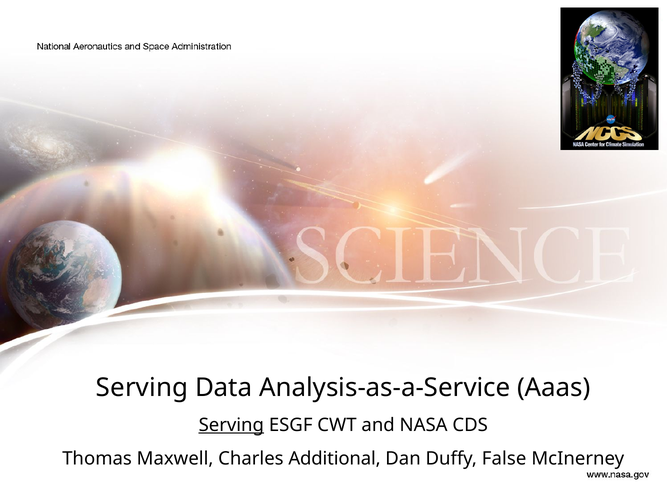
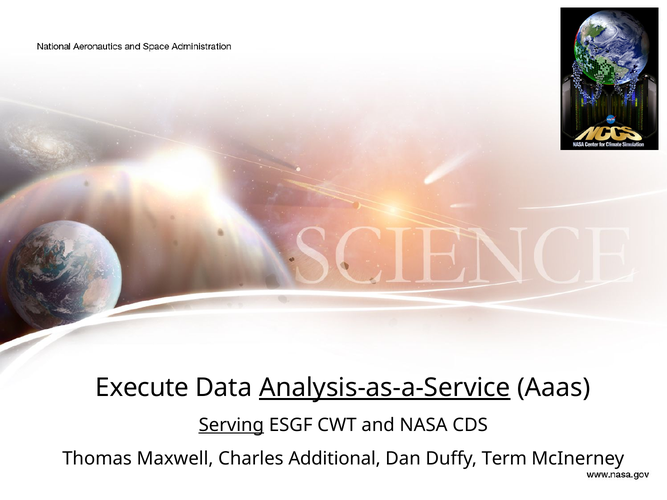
Serving: Serving -> Execute (142, 388)
Analysis-as-a-Service underline: none -> present (385, 388)
False: False -> Term (504, 459)
